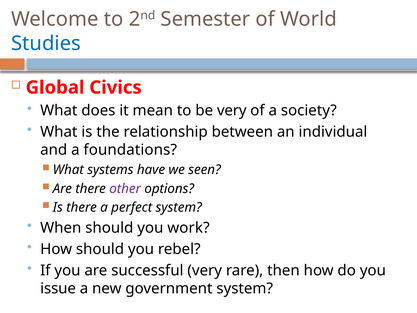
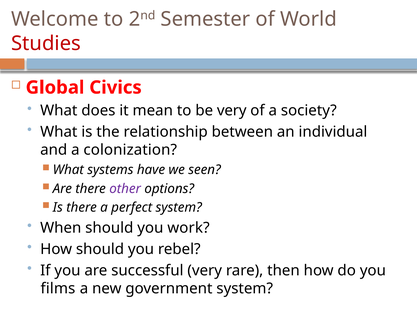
Studies colour: blue -> red (46, 43)
foundations: foundations -> colonization (130, 150)
issue: issue -> films (58, 288)
